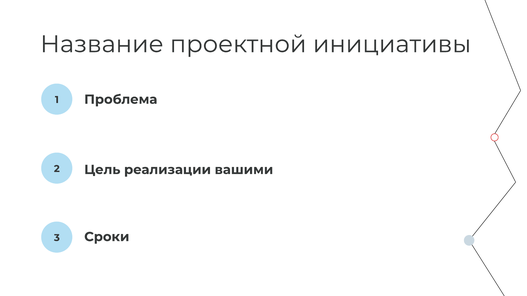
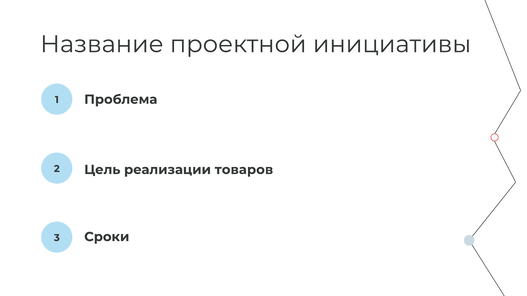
вашими: вашими -> товаров (244, 170)
